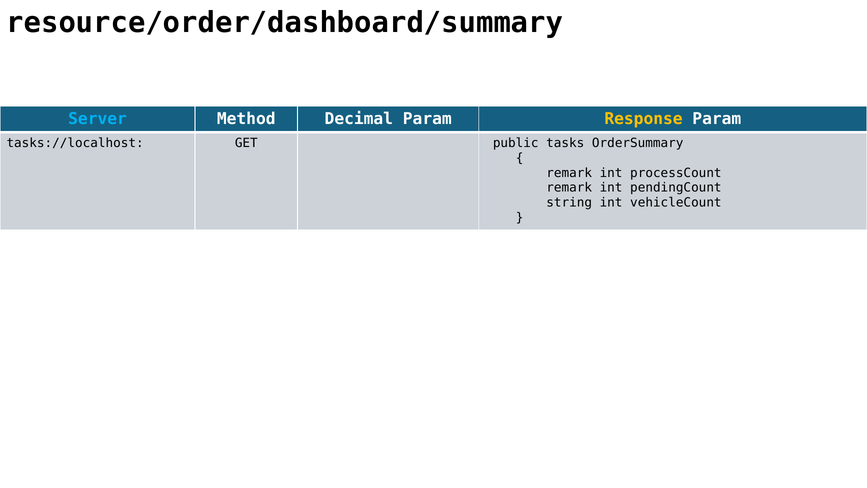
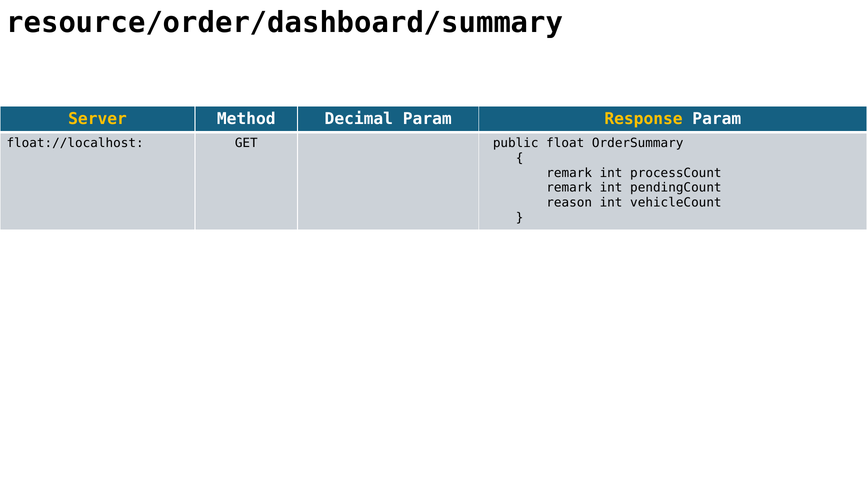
Server colour: light blue -> yellow (98, 119)
tasks://localhost: tasks://localhost -> float://localhost (75, 143)
tasks: tasks -> float (565, 143)
string: string -> reason (569, 202)
